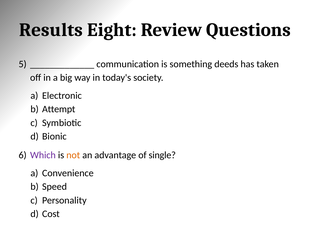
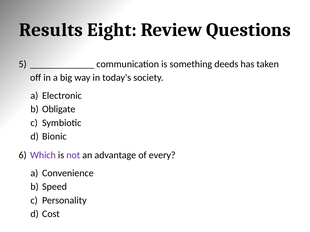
Attempt: Attempt -> Obligate (59, 109)
not colour: orange -> purple (73, 156)
single: single -> every (162, 156)
